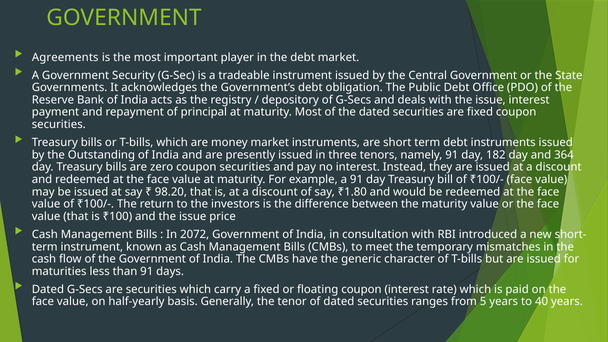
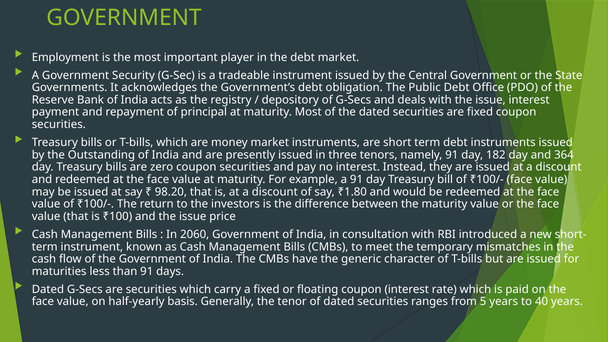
Agreements: Agreements -> Employment (65, 57)
2072: 2072 -> 2060 (195, 234)
